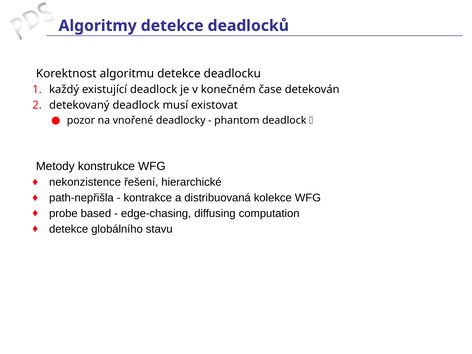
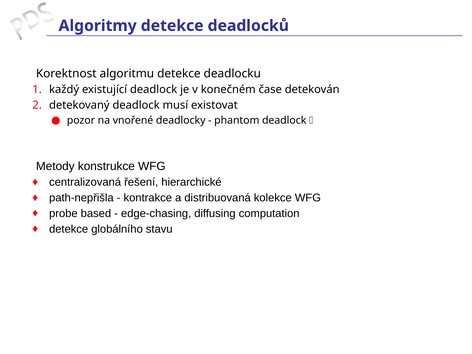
nekonzistence: nekonzistence -> centralizovaná (85, 182)
